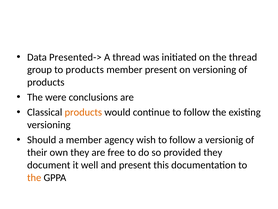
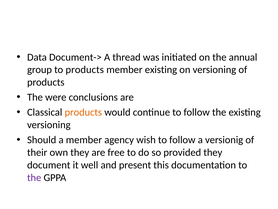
Presented->: Presented-> -> Document-> (75, 57)
the thread: thread -> annual (243, 57)
member present: present -> existing (161, 70)
the colour: orange -> purple (34, 177)
